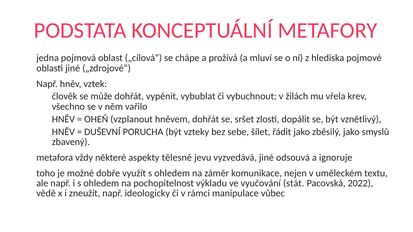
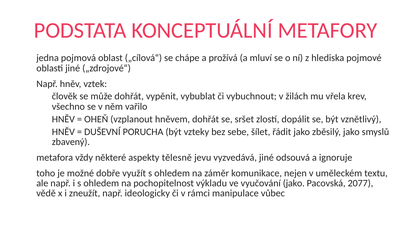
vyučování stát: stát -> jako (294, 183)
2022: 2022 -> 2077 (360, 183)
